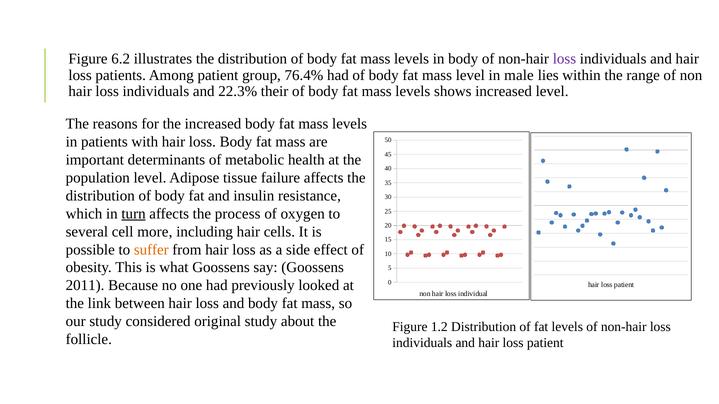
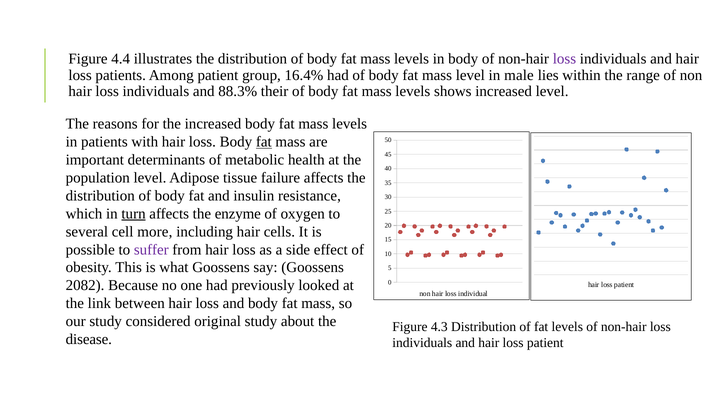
6.2: 6.2 -> 4.4 (121, 59)
76.4%: 76.4% -> 16.4% (304, 75)
22.3%: 22.3% -> 88.3% (238, 91)
fat underline: none -> present (264, 142)
process: process -> enzyme (238, 214)
suffer colour: orange -> purple (151, 250)
2011: 2011 -> 2082 (85, 286)
1.2: 1.2 -> 4.3 (439, 327)
follicle: follicle -> disease (89, 340)
